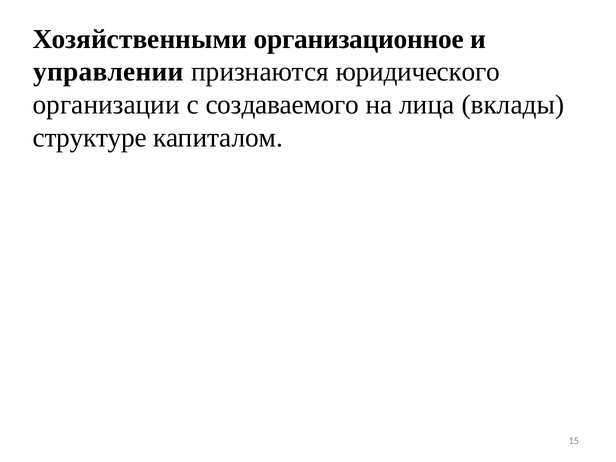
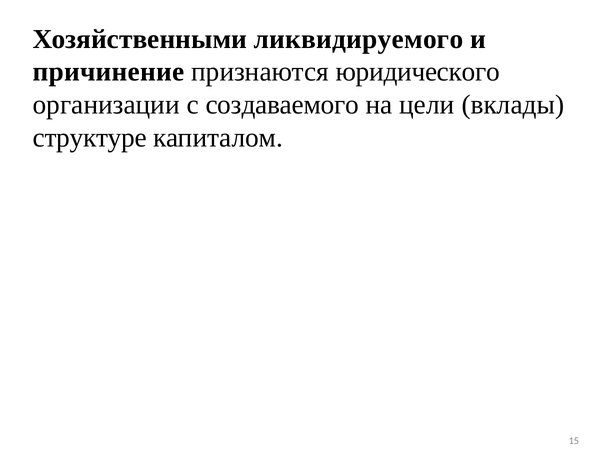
организационное: организационное -> ликвидируемого (359, 39)
управлении: управлении -> причинение (108, 72)
лица: лица -> цели (427, 105)
